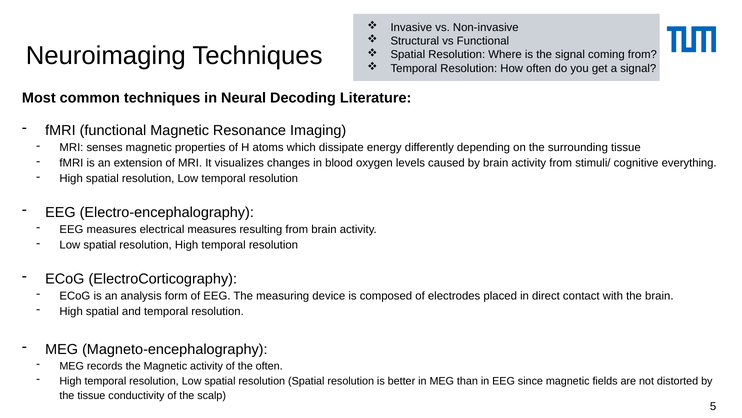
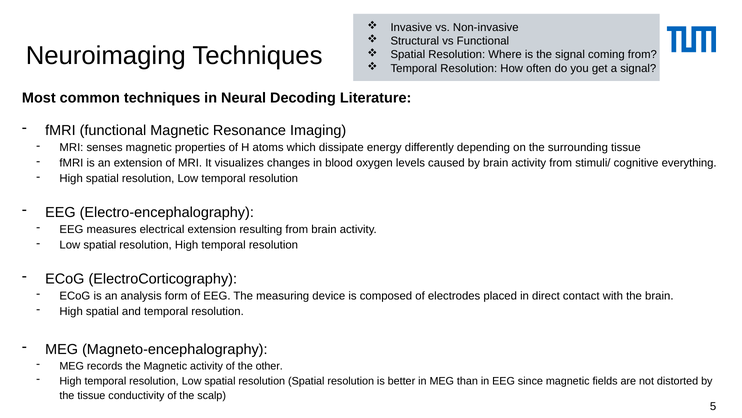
electrical measures: measures -> extension (212, 229)
the often: often -> other (269, 366)
